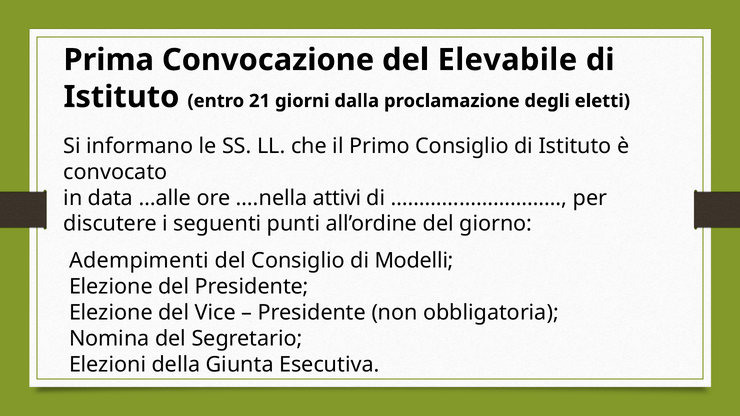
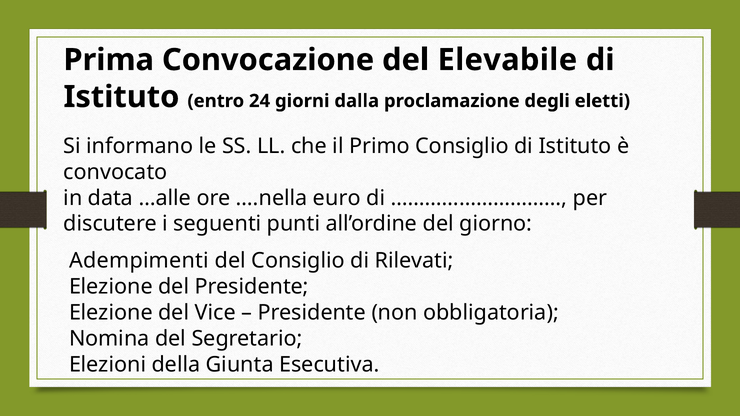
21: 21 -> 24 (260, 101)
attivi: attivi -> euro (337, 198)
Modelli: Modelli -> Rilevati (414, 261)
